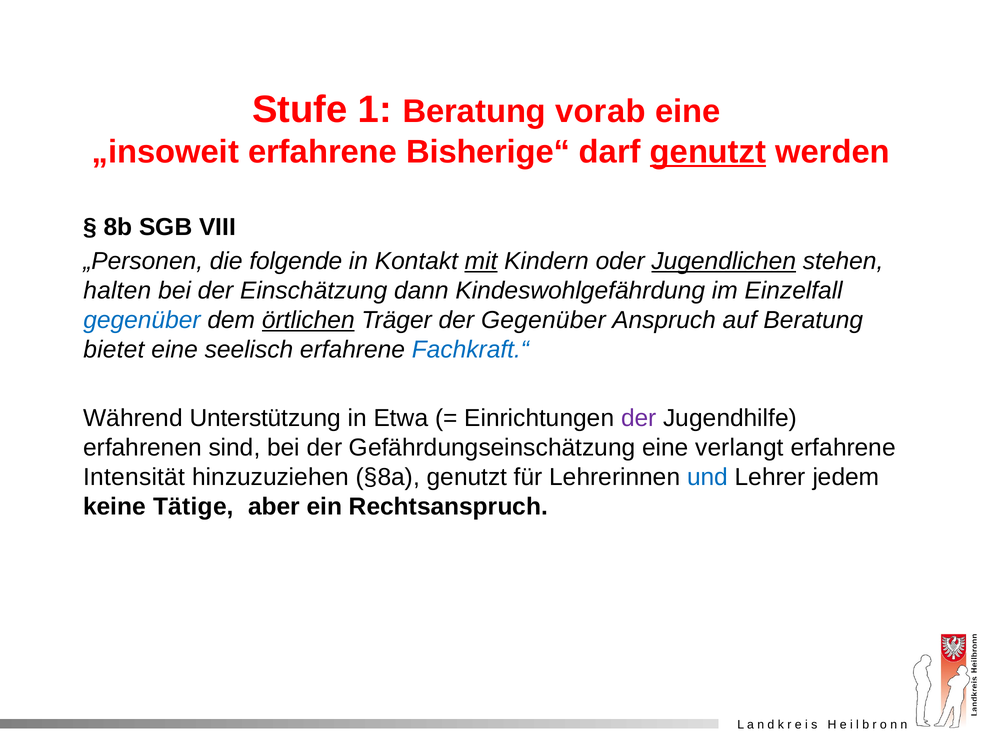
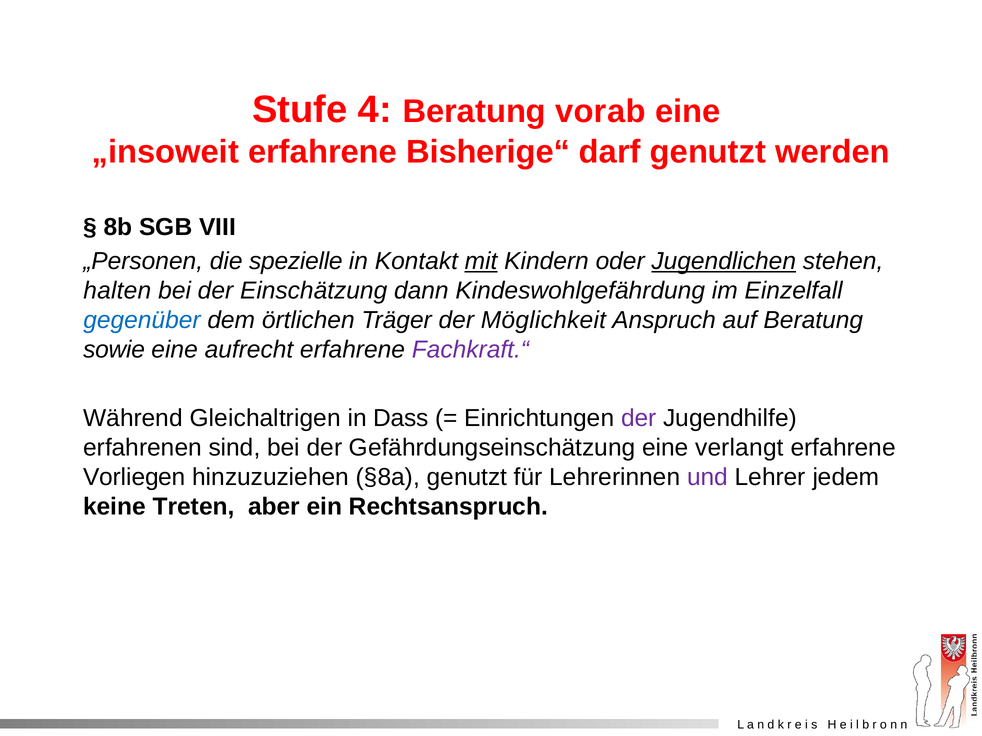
1: 1 -> 4 (375, 110)
genutzt underline: present -> none (708, 152)
folgende: folgende -> spezielle (296, 262)
örtlichen underline: present -> none (308, 320)
der Gegenüber: Gegenüber -> Möglichkeit (543, 320)
bietet: bietet -> sowie (114, 350)
seelisch: seelisch -> aufrecht (249, 350)
Fachkraft.“ colour: blue -> purple (470, 350)
Unterstützung: Unterstützung -> Gleichaltrigen (265, 419)
Etwa: Etwa -> Dass (401, 419)
Intensität: Intensität -> Vorliegen (134, 478)
und colour: blue -> purple (707, 478)
Tätige: Tätige -> Treten (194, 507)
